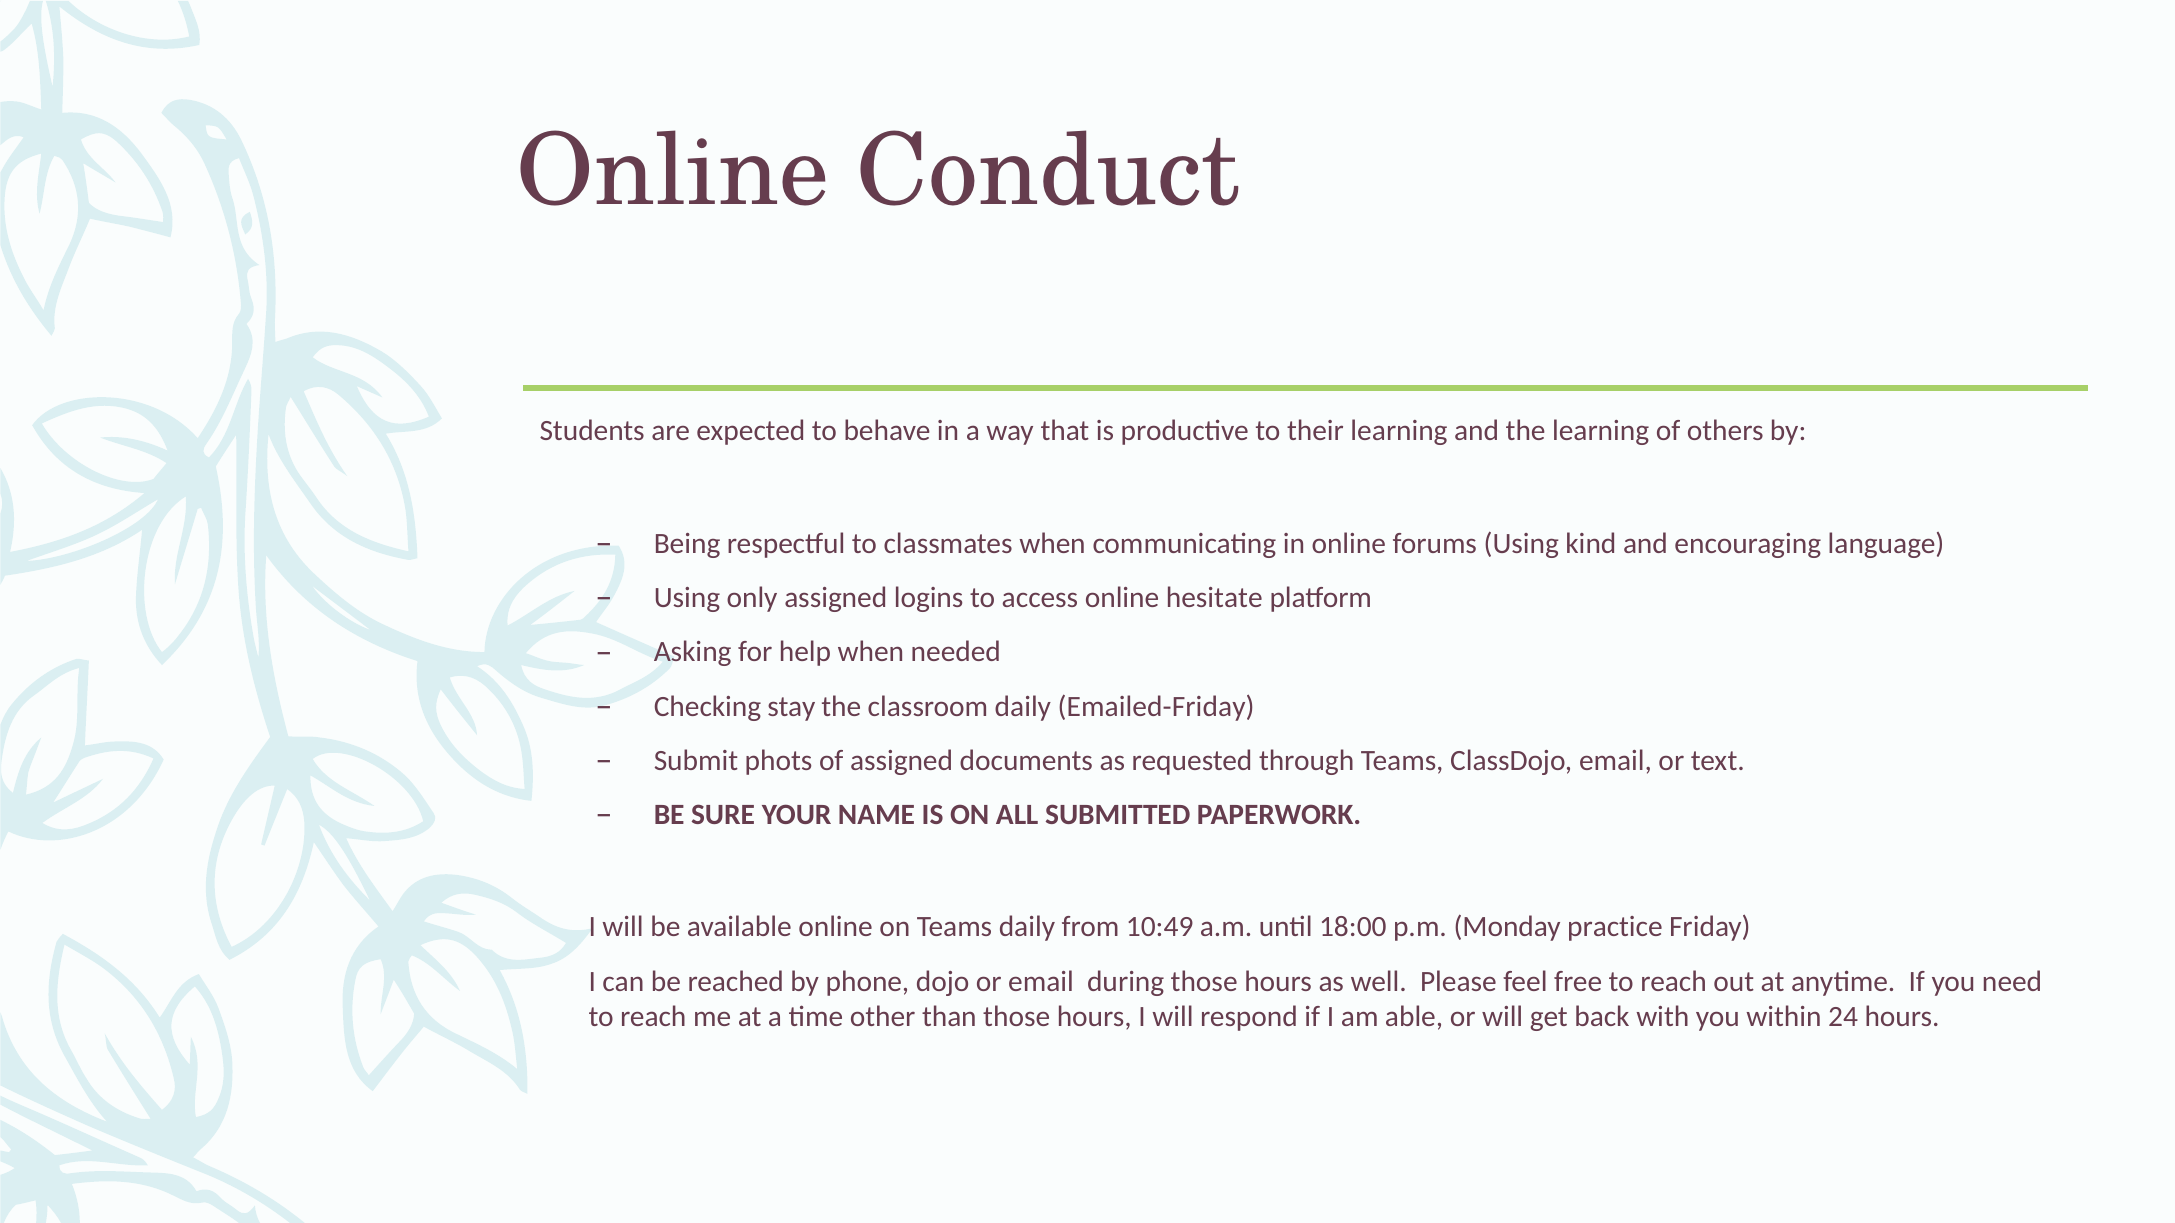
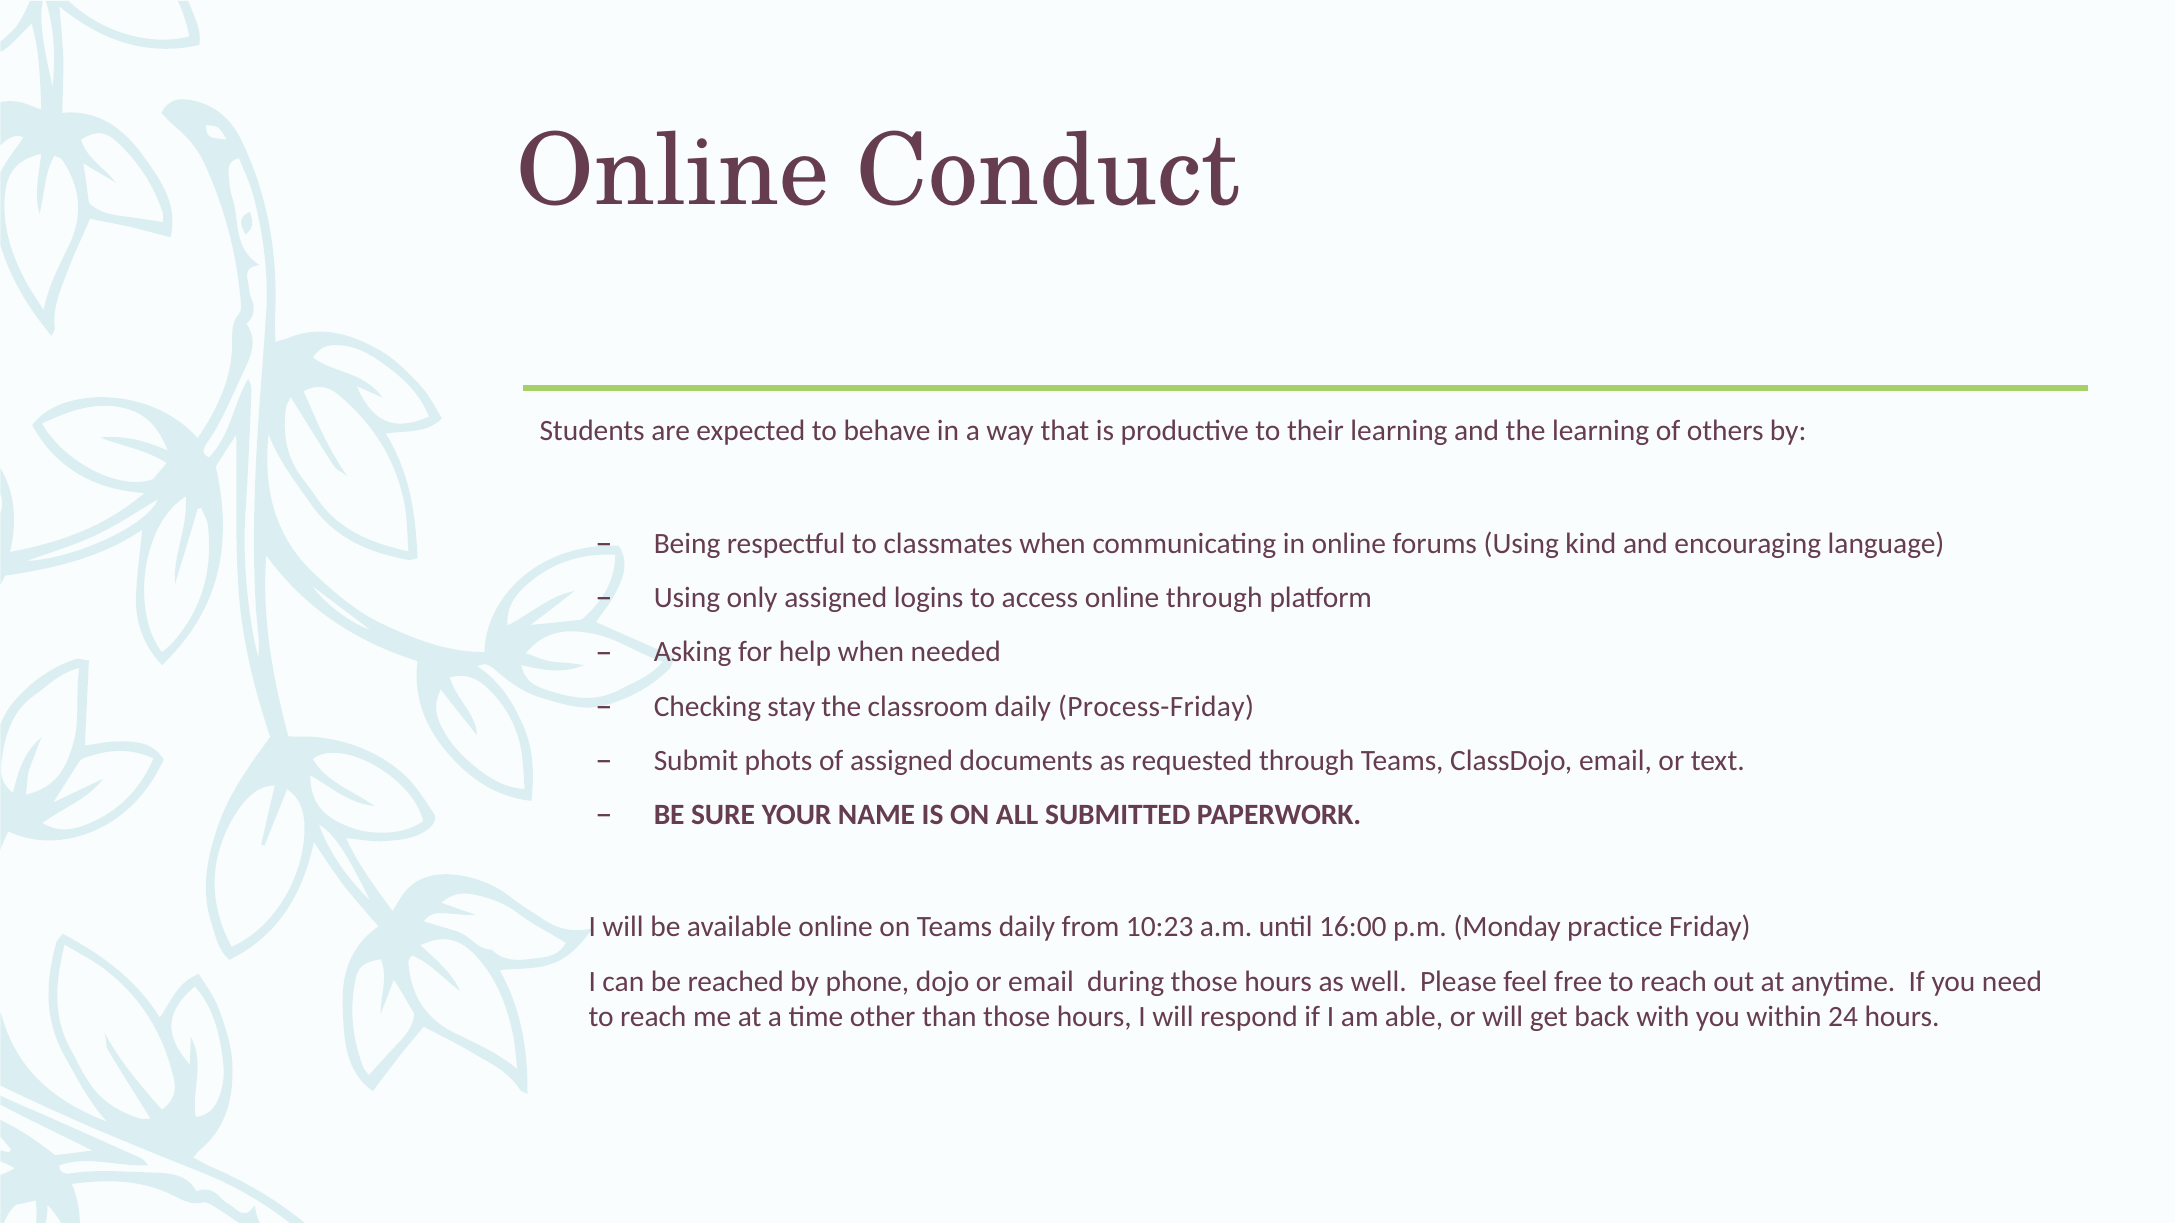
online hesitate: hesitate -> through (1214, 598)
Emailed-Friday: Emailed-Friday -> Process-Friday (1156, 707)
10:49: 10:49 -> 10:23 (1160, 928)
18:00: 18:00 -> 16:00 (1353, 928)
